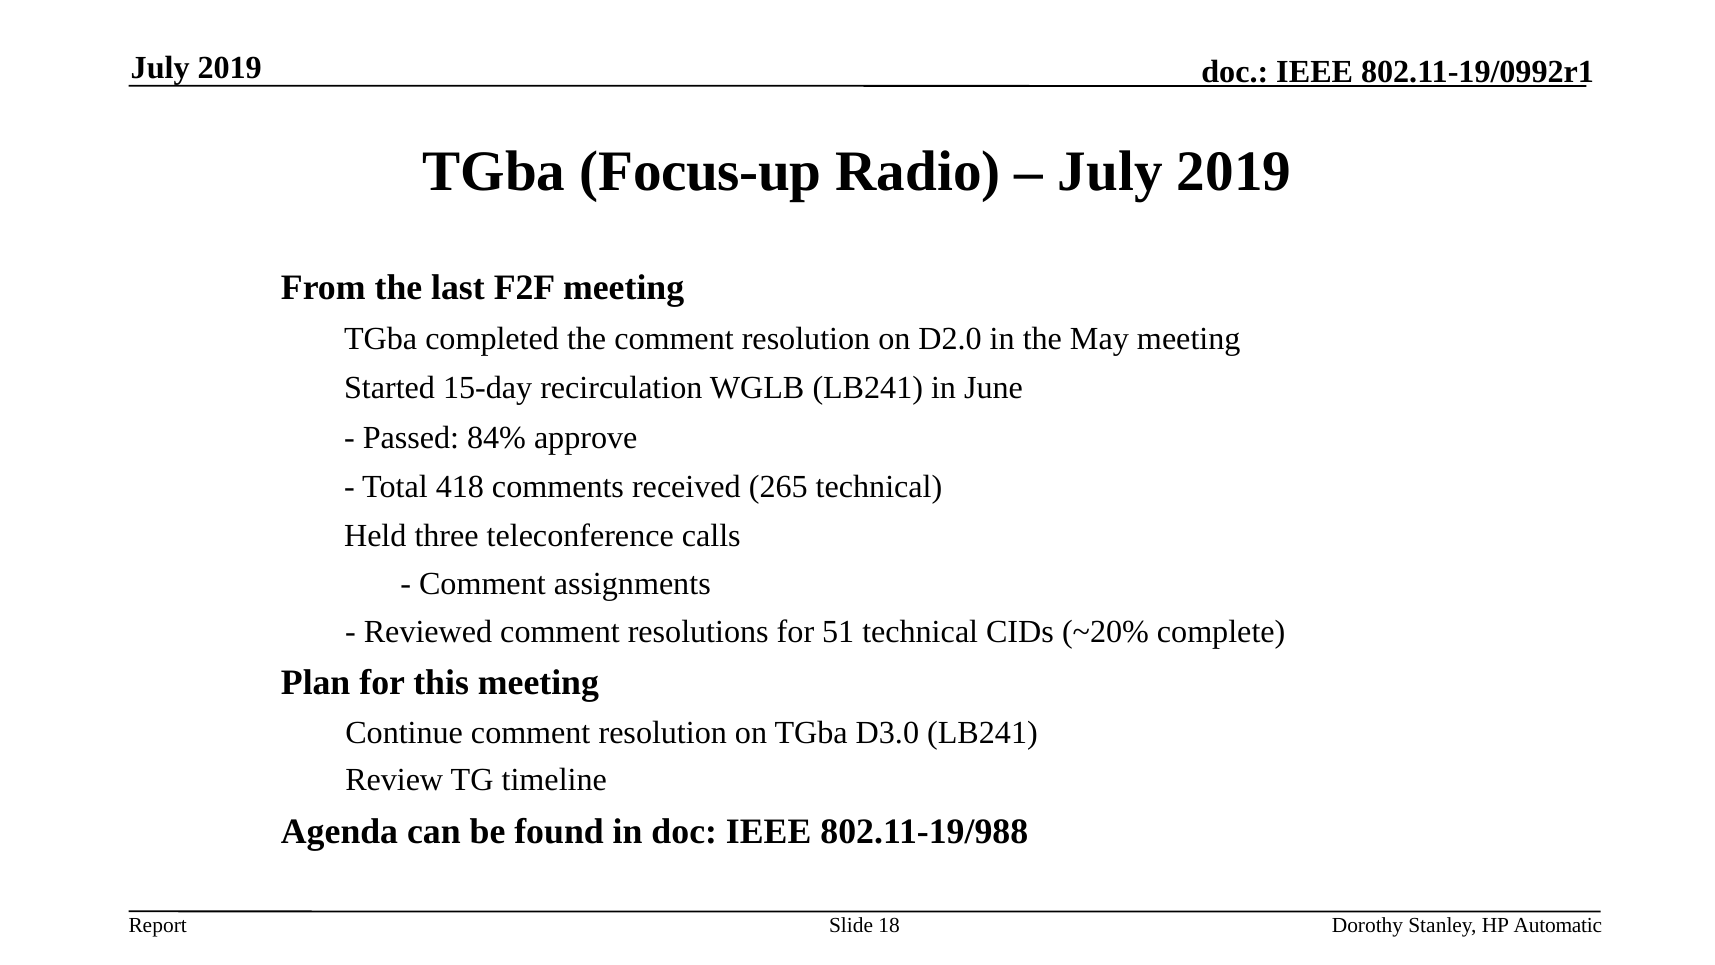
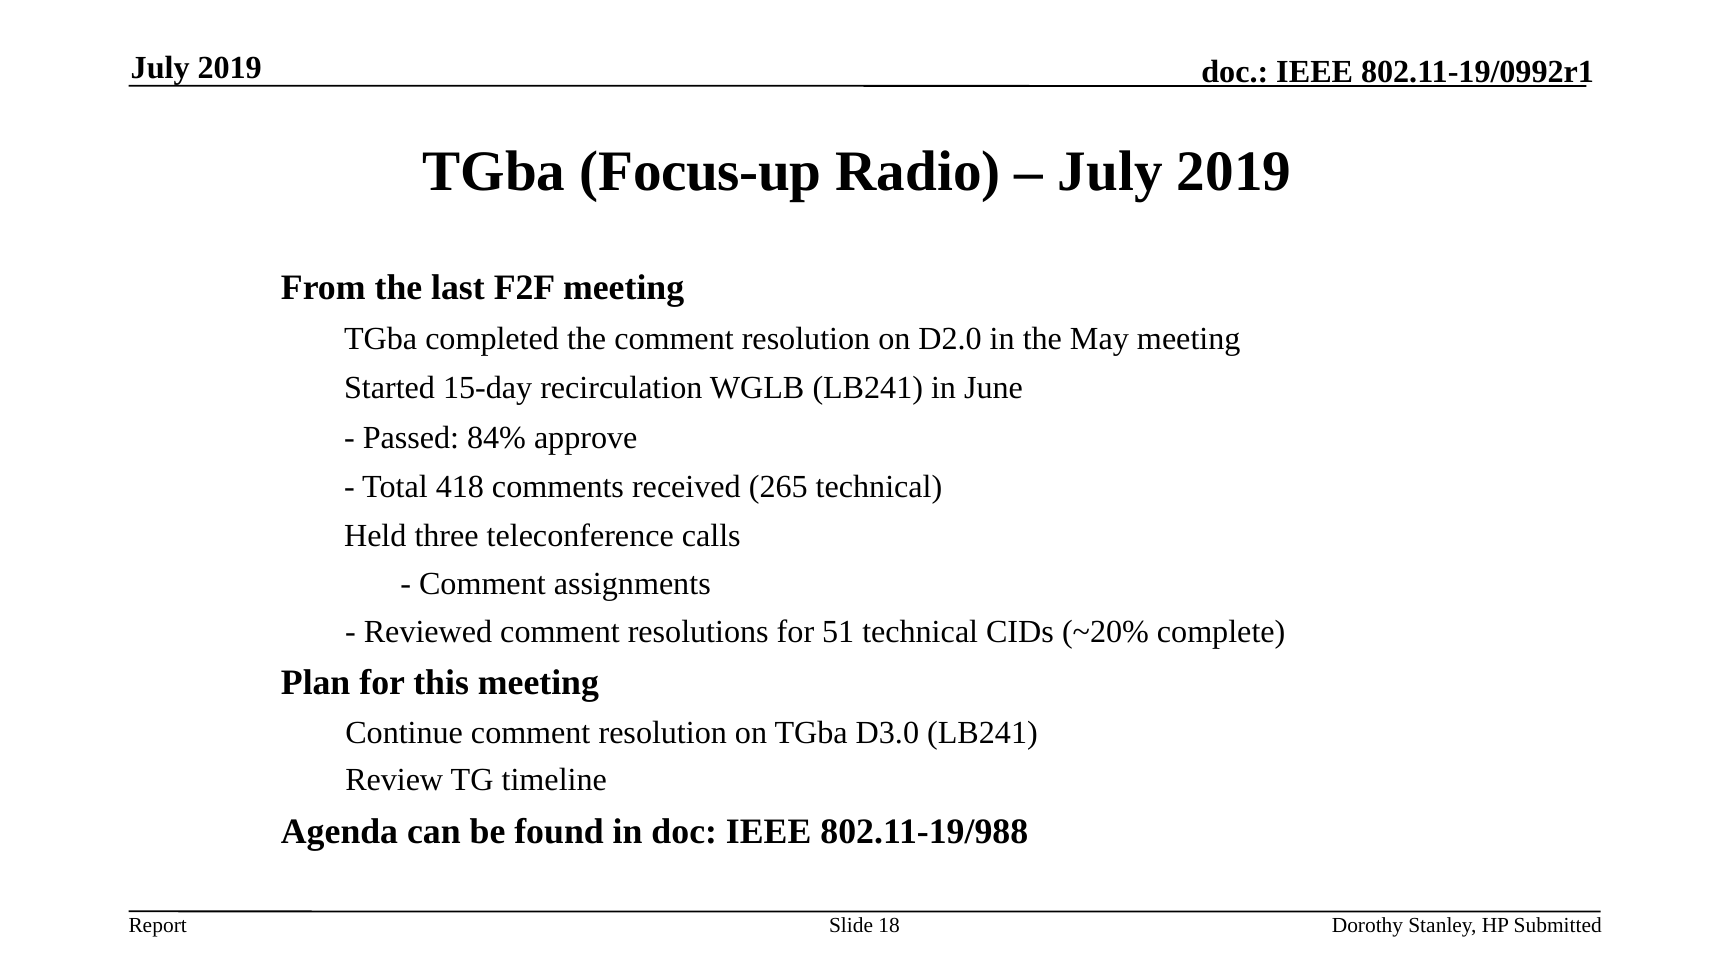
Automatic: Automatic -> Submitted (1558, 925)
